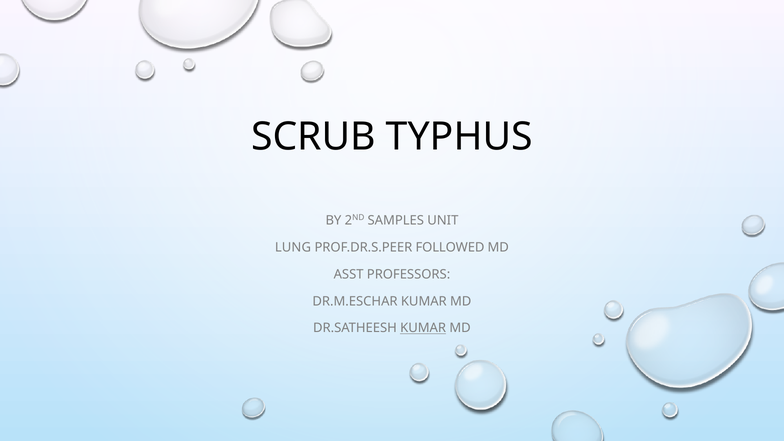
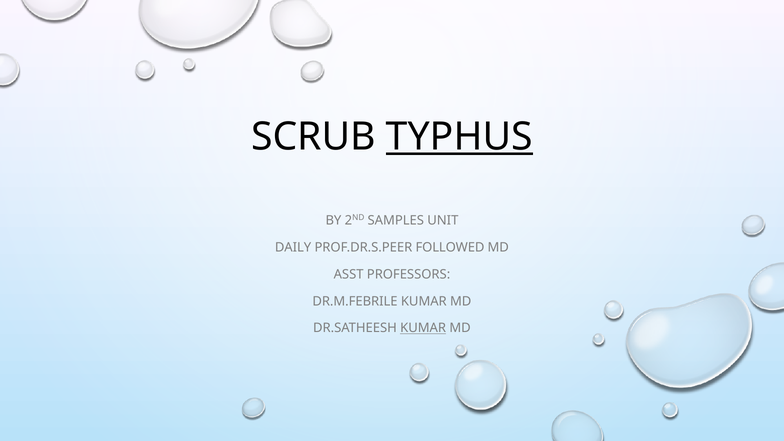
TYPHUS underline: none -> present (459, 137)
LUNG: LUNG -> DAILY (293, 247)
DR.M.ESCHAR: DR.M.ESCHAR -> DR.M.FEBRILE (355, 301)
